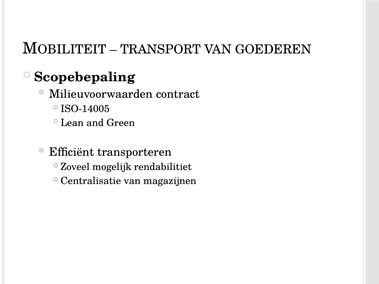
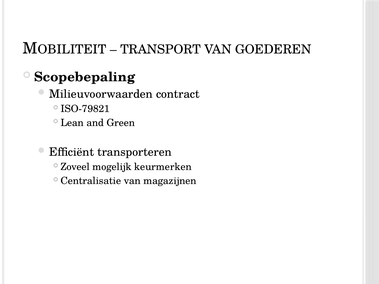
ISO-14005: ISO-14005 -> ISO-79821 (85, 109)
rendabilitiet: rendabilitiet -> keurmerken (163, 167)
